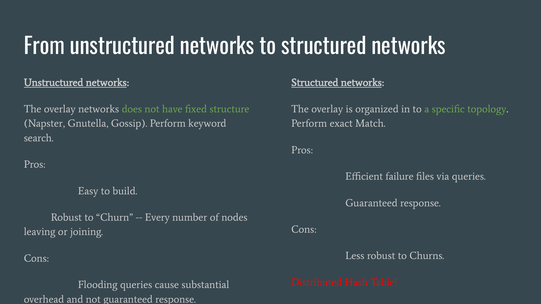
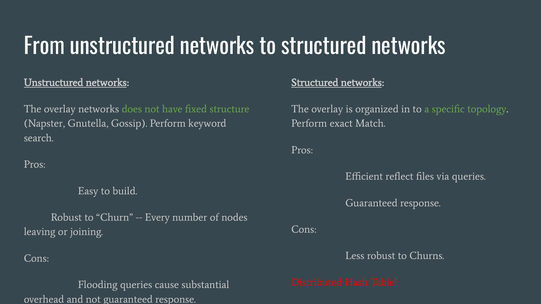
failure: failure -> reflect (399, 177)
